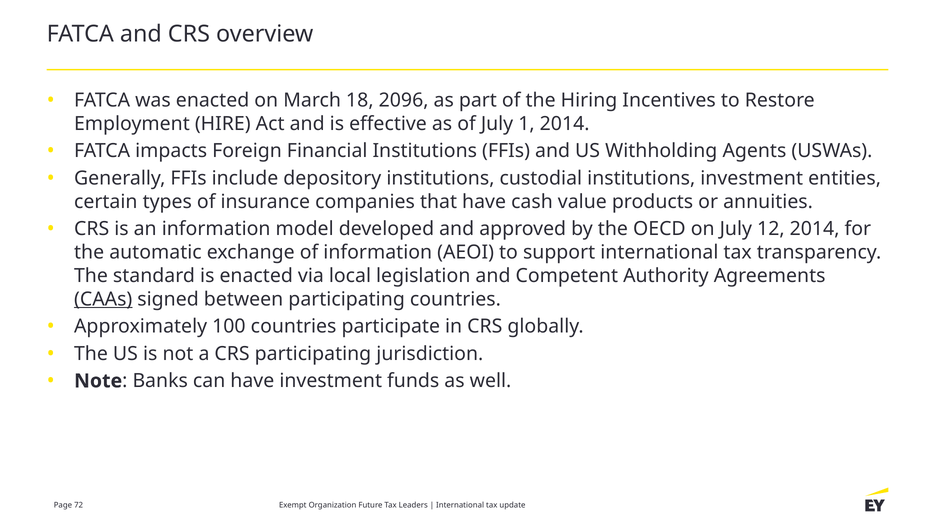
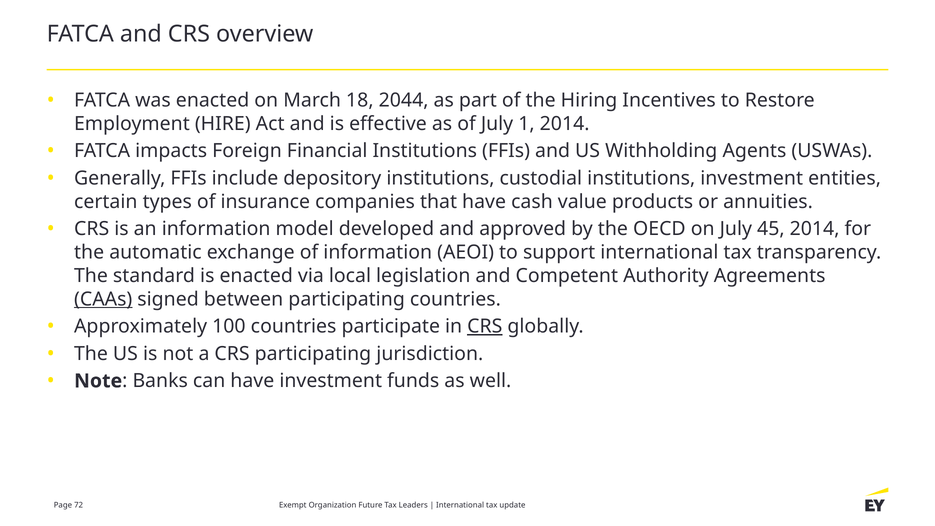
2096: 2096 -> 2044 (404, 100)
12: 12 -> 45 (771, 229)
CRS underline: none -> present (485, 326)
